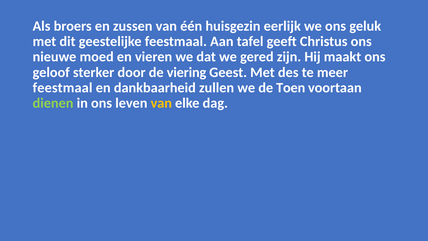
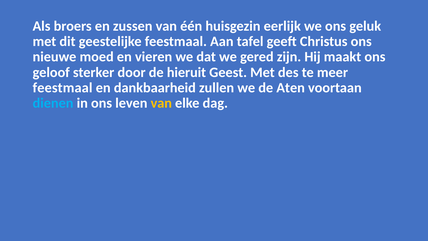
viering: viering -> hieruit (186, 72)
Toen: Toen -> Aten (291, 88)
dienen colour: light green -> light blue (53, 103)
